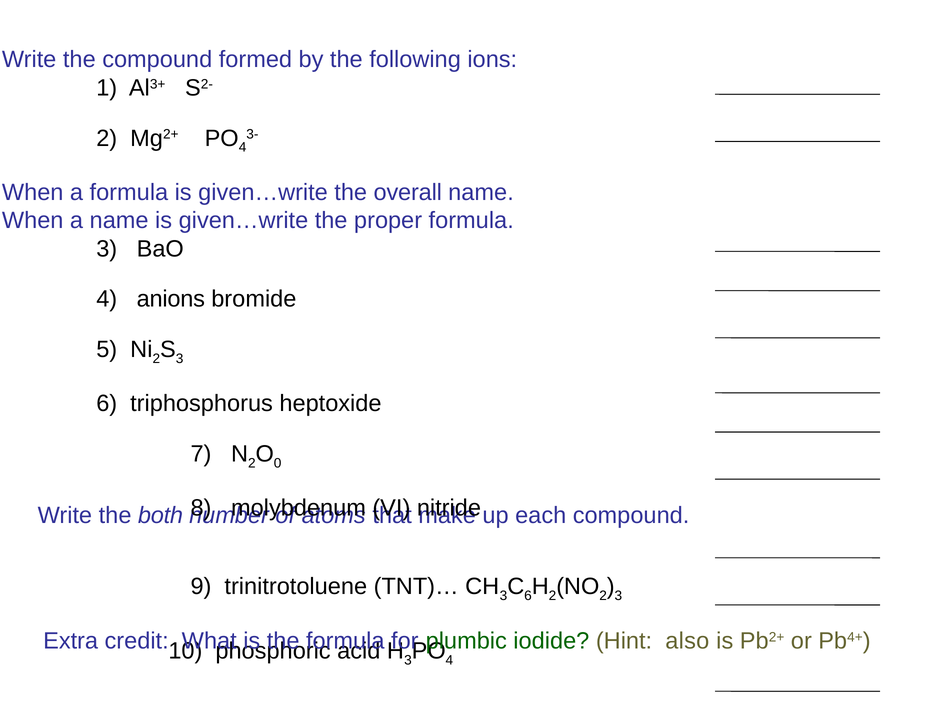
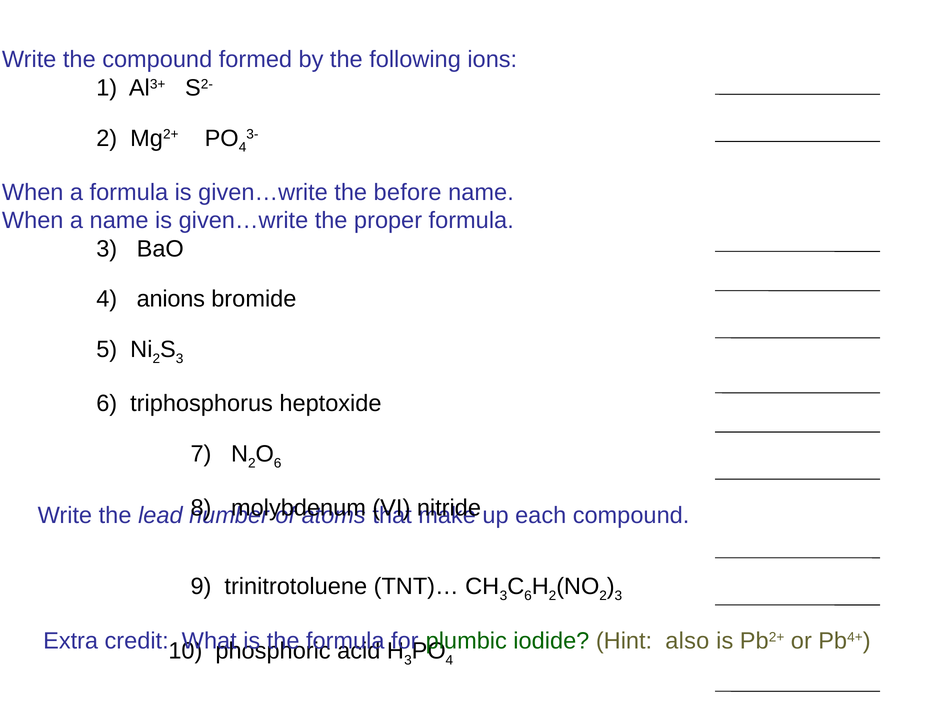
overall: overall -> before (408, 192)
0: 0 -> 6 (278, 463)
both: both -> lead (160, 515)
